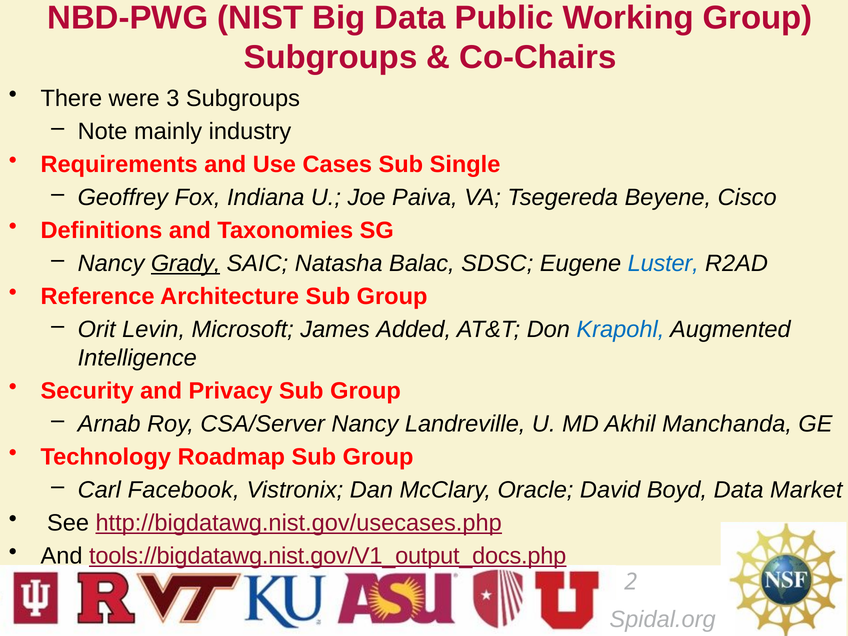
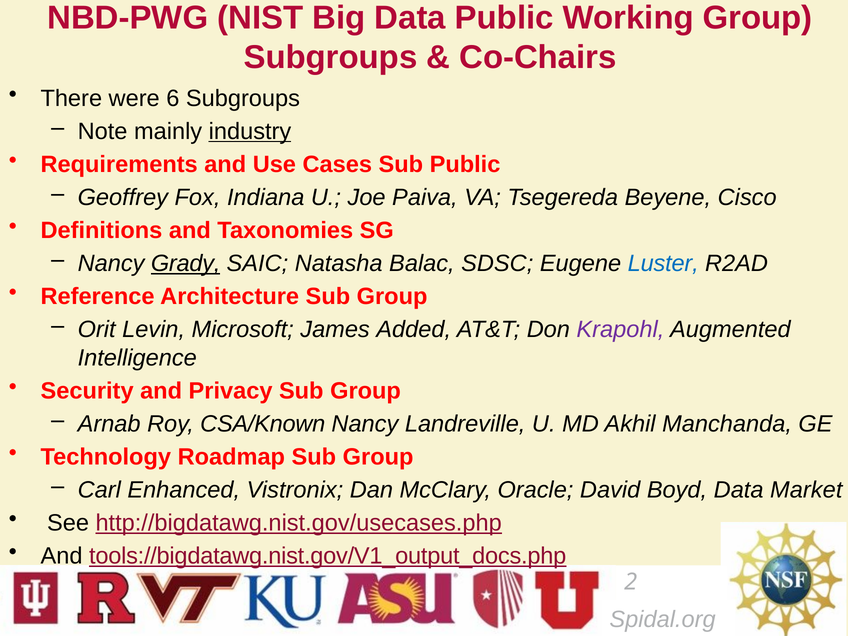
3: 3 -> 6 (173, 98)
industry underline: none -> present (250, 131)
Sub Single: Single -> Public (465, 164)
Krapohl colour: blue -> purple (620, 329)
CSA/Server: CSA/Server -> CSA/Known (263, 424)
Facebook: Facebook -> Enhanced (184, 490)
